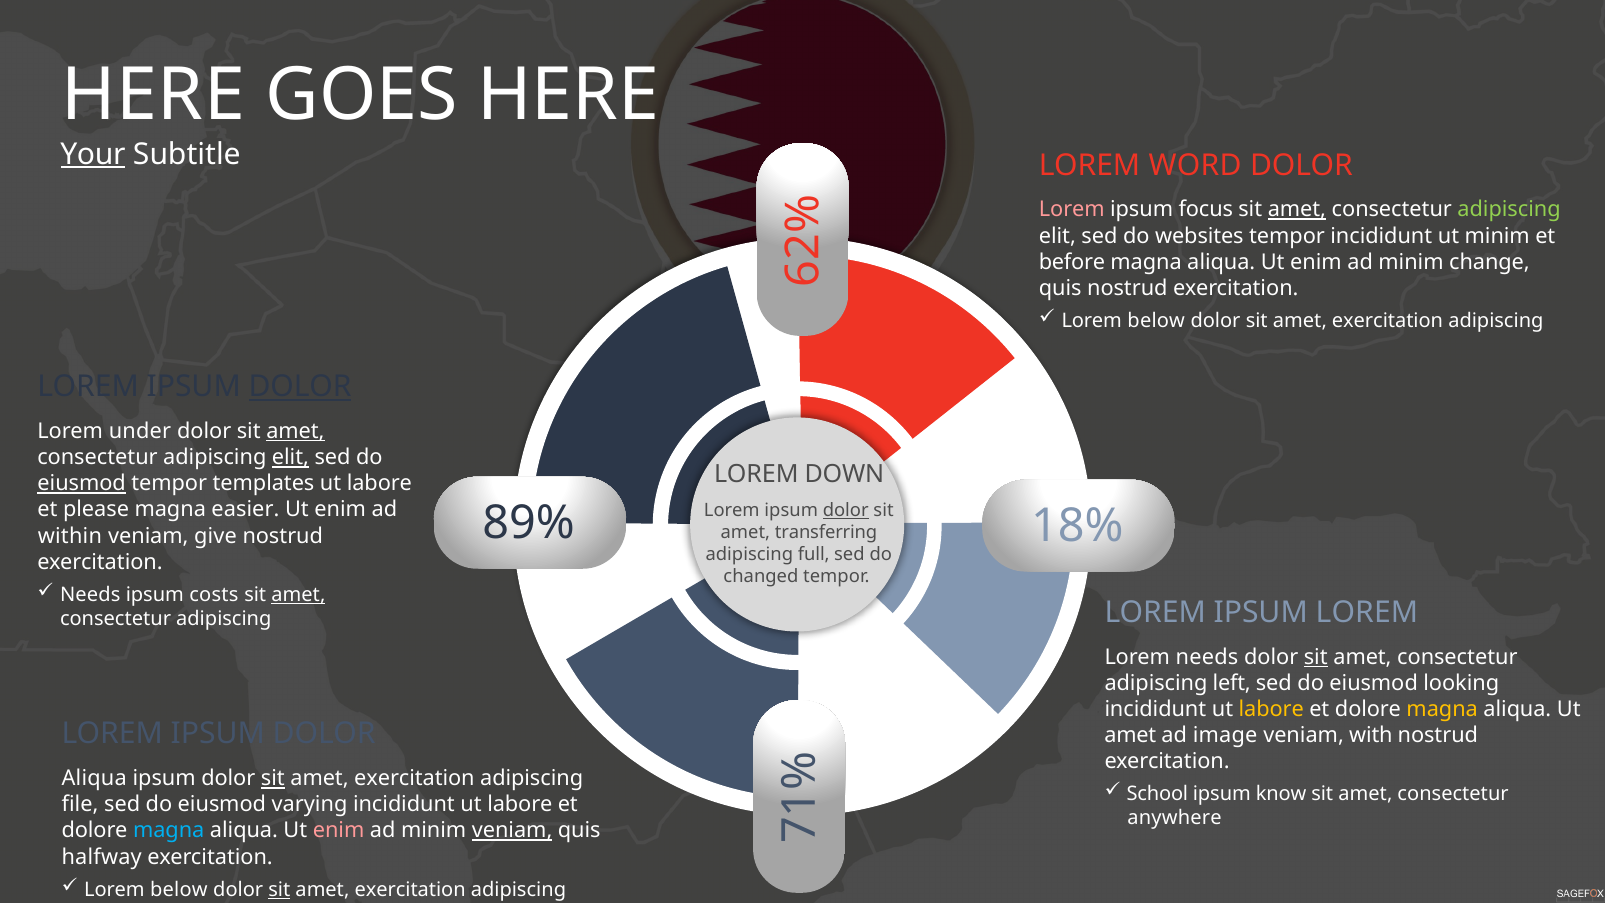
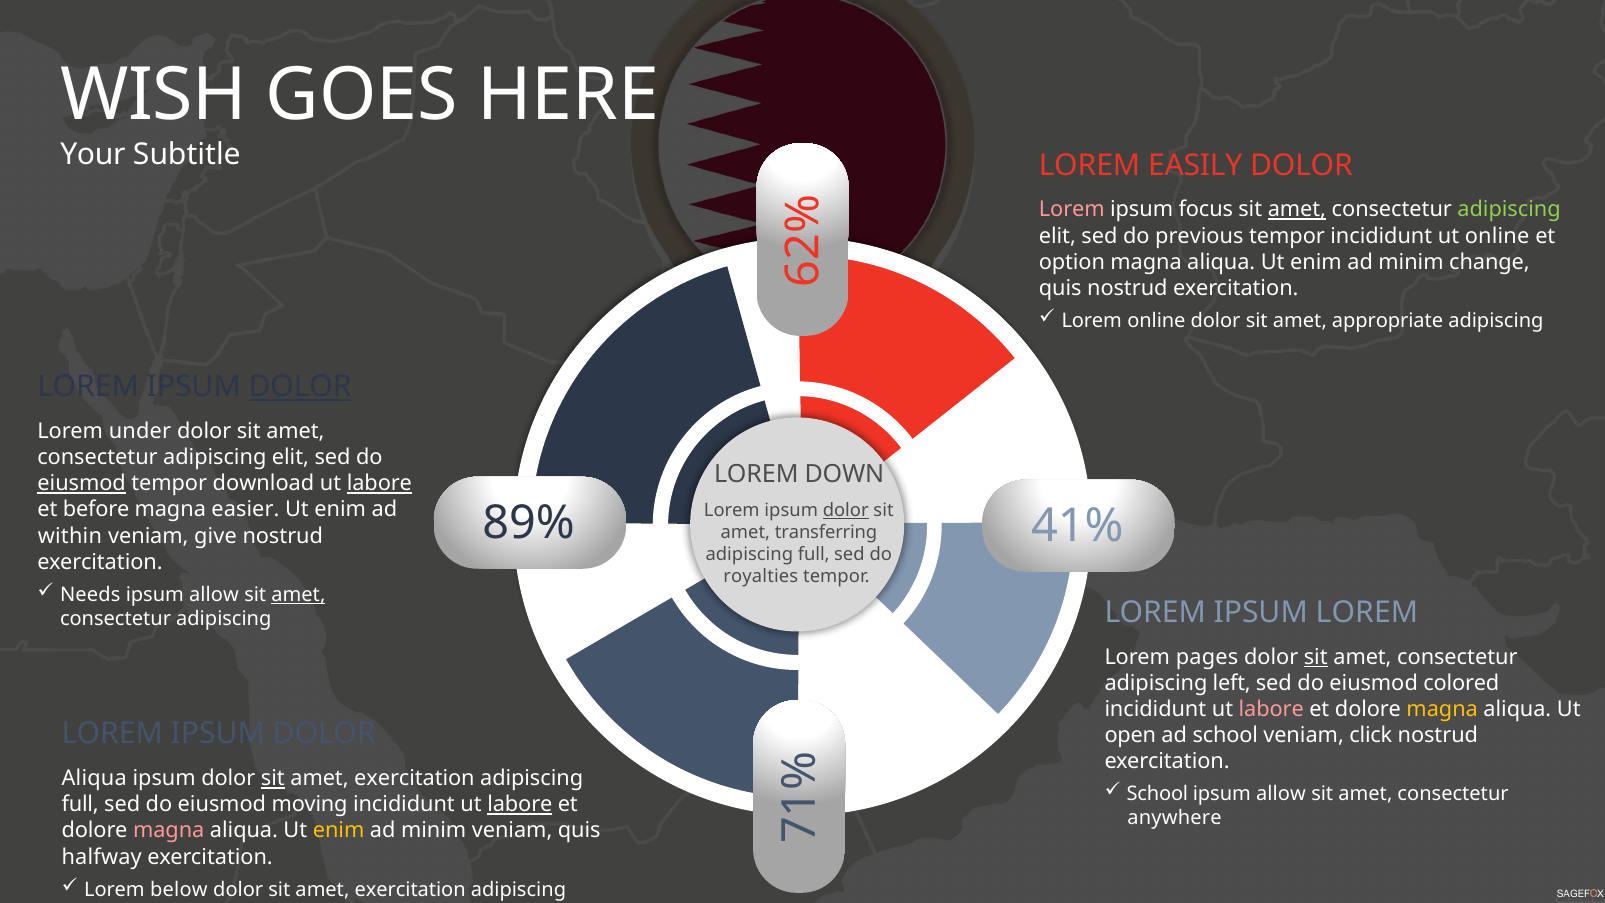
HERE: HERE -> WISH (154, 95)
Your underline: present -> none (93, 154)
WORD: WORD -> EASILY (1195, 165)
websites: websites -> previous (1199, 236)
ut minim: minim -> online (1497, 236)
before: before -> option (1072, 262)
below: below -> online (1156, 321)
exercitation: exercitation -> appropriate (1388, 321)
amet underline: present -> none (295, 431)
elit underline: present -> none (290, 457)
templates: templates -> download (263, 484)
labore underline: none -> present (379, 484)
please: please -> before (96, 510)
18%: 18% -> 41% (1077, 526)
changed: changed -> royalties (761, 576)
costs: costs -> allow (214, 595)
Lorem needs: needs -> pages (1207, 657)
looking: looking -> colored (1461, 683)
labore colour: yellow -> pink (1271, 709)
amet: amet -> open (1130, 735)
ad image: image -> school (1225, 735)
with: with -> click (1371, 735)
know: know -> allow (1281, 794)
file: file -> full (80, 804)
varying: varying -> moving (310, 804)
labore underline: none -> present (520, 804)
magna colour: light blue -> pink (169, 831)
enim colour: pink -> yellow (339, 831)
veniam underline: present -> none (512, 831)
sit underline: present -> none (279, 890)
